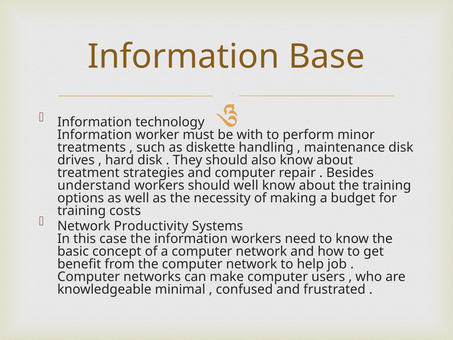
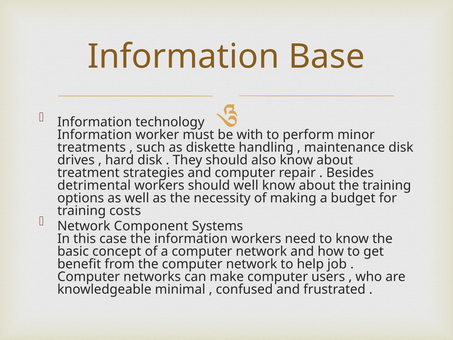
understand: understand -> detrimental (94, 185)
Productivity: Productivity -> Component (151, 226)
